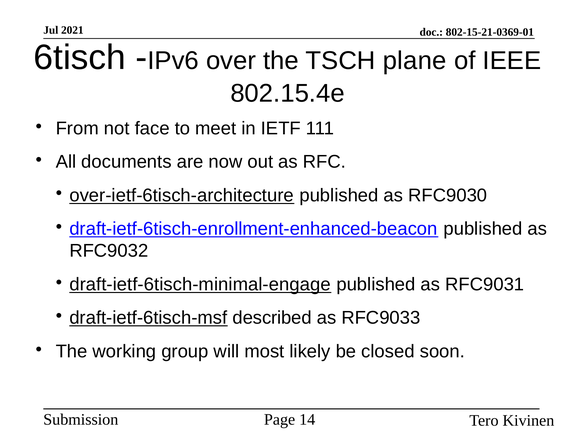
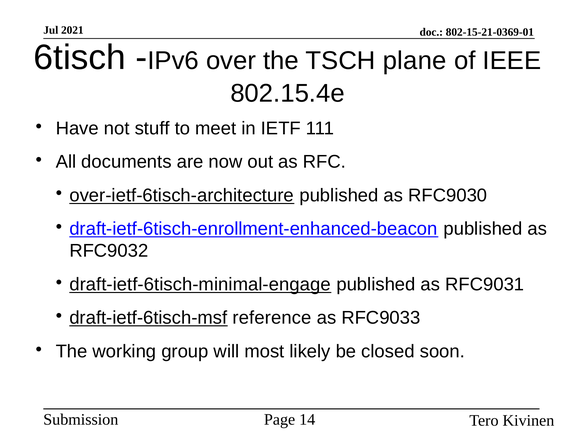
From: From -> Have (77, 128)
face: face -> stuff (152, 128)
described: described -> reference (272, 318)
